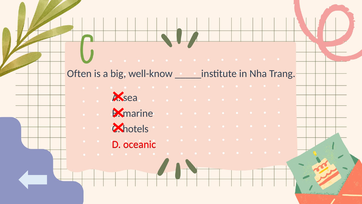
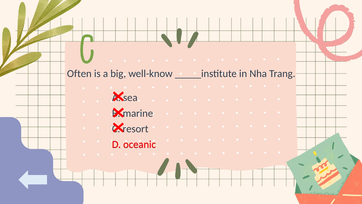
hotels: hotels -> resort (136, 129)
